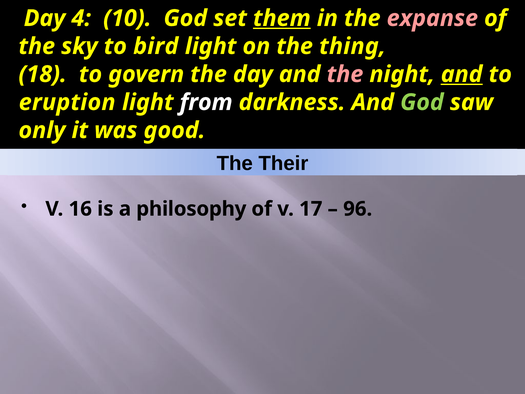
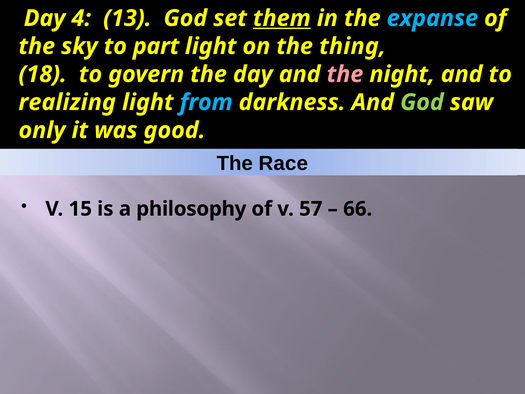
10: 10 -> 13 (127, 18)
expanse colour: pink -> light blue (432, 18)
bird: bird -> part (156, 46)
and underline: present -> none (462, 74)
eruption: eruption -> realizing (67, 102)
from colour: white -> light blue (206, 102)
Their: Their -> Race (283, 163)
16: 16 -> 15 (80, 209)
17: 17 -> 57 (311, 209)
96: 96 -> 66 (358, 209)
